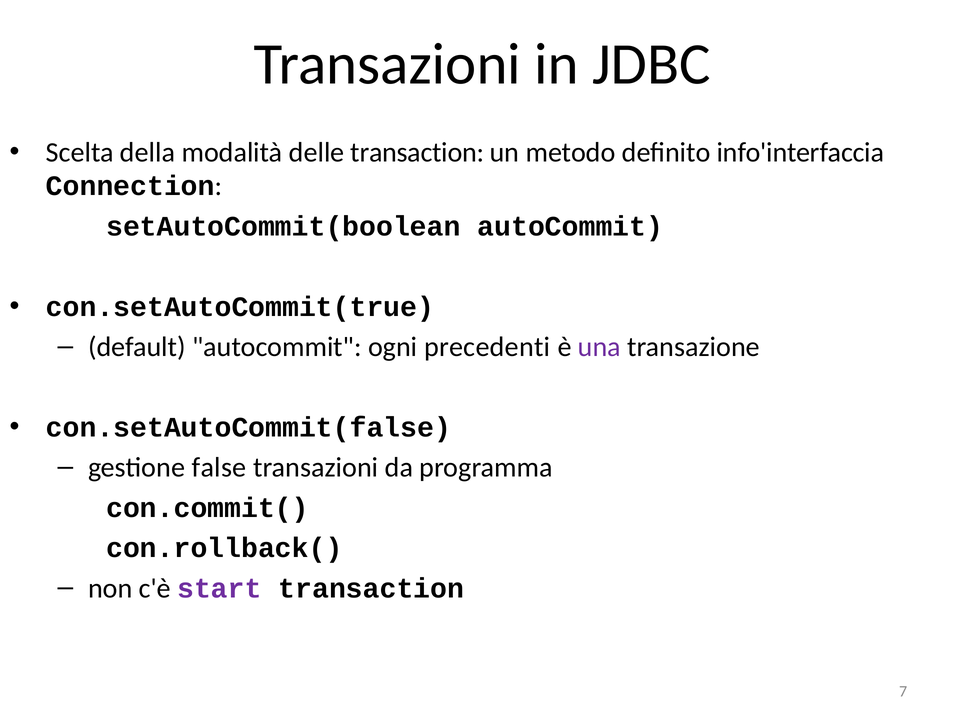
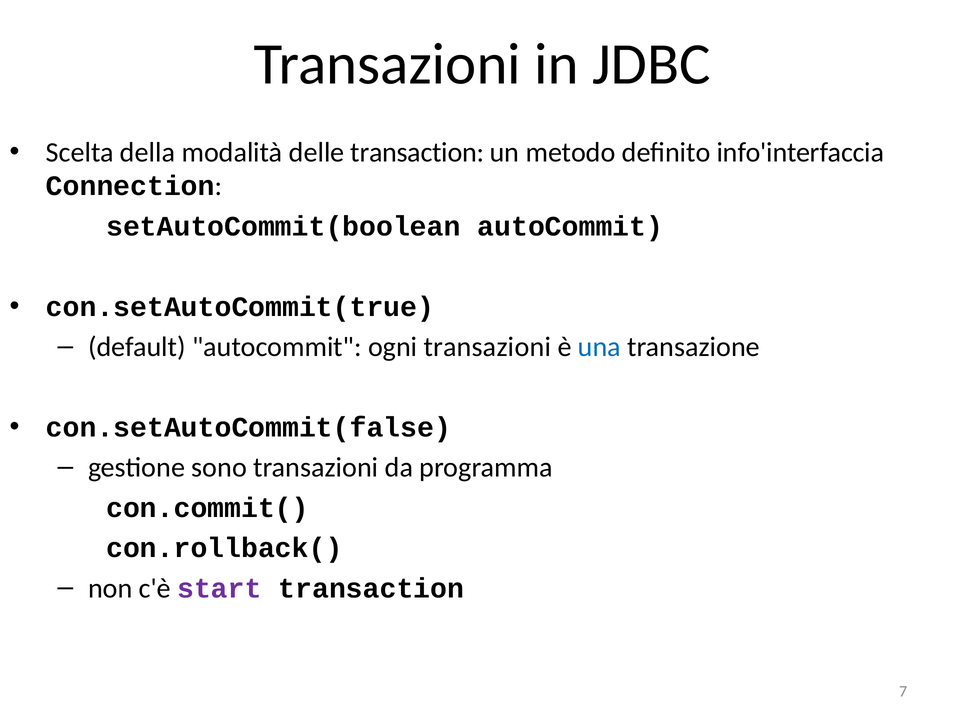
ogni precedenti: precedenti -> transazioni (487, 347)
una colour: purple -> blue (599, 347)
false: false -> sono (219, 468)
